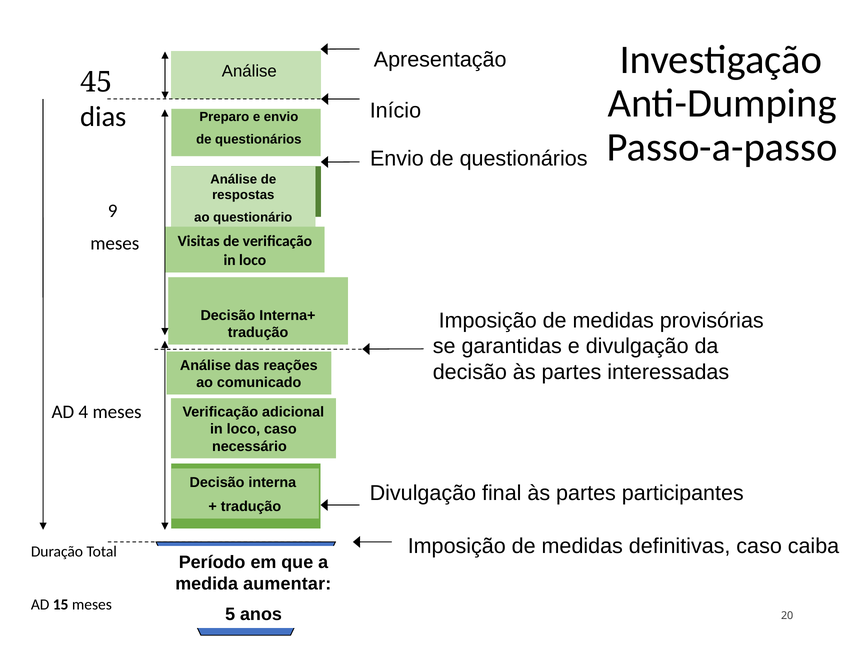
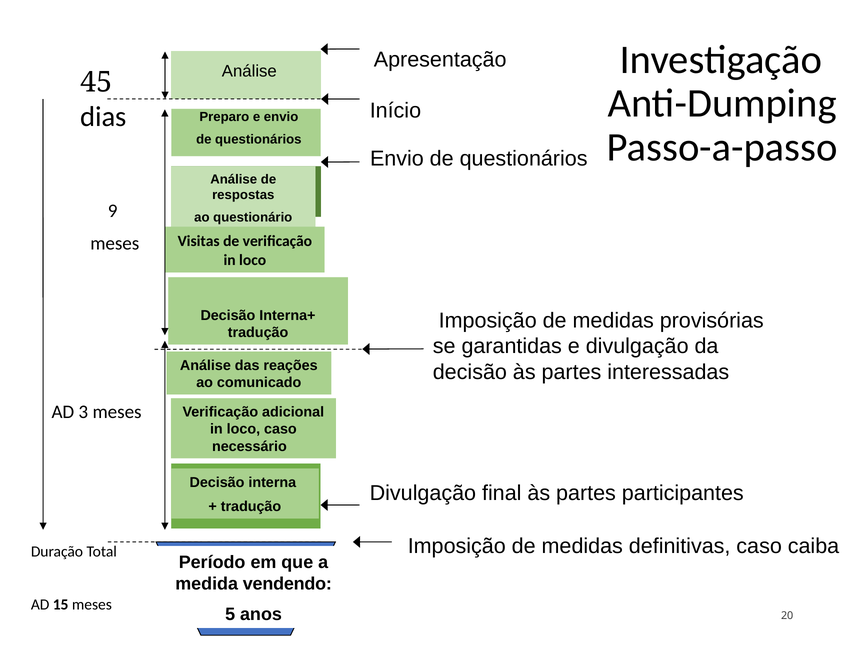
4: 4 -> 3 (83, 412)
aumentar: aumentar -> vendendo (287, 583)
